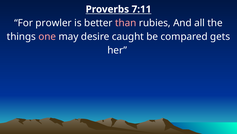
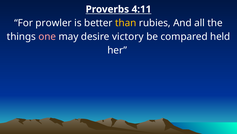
7:11: 7:11 -> 4:11 (141, 9)
than colour: pink -> yellow (126, 23)
caught: caught -> victory (128, 36)
gets: gets -> held (220, 36)
